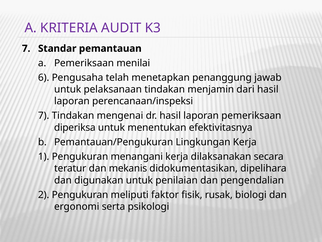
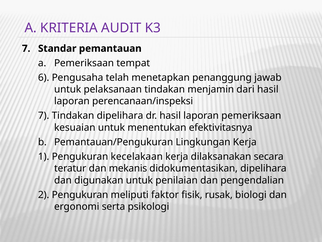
menilai: menilai -> tempat (133, 63)
Tindakan mengenai: mengenai -> dipelihara (120, 116)
diperiksa: diperiksa -> kesuaian (75, 127)
menangani: menangani -> kecelakaan (137, 156)
